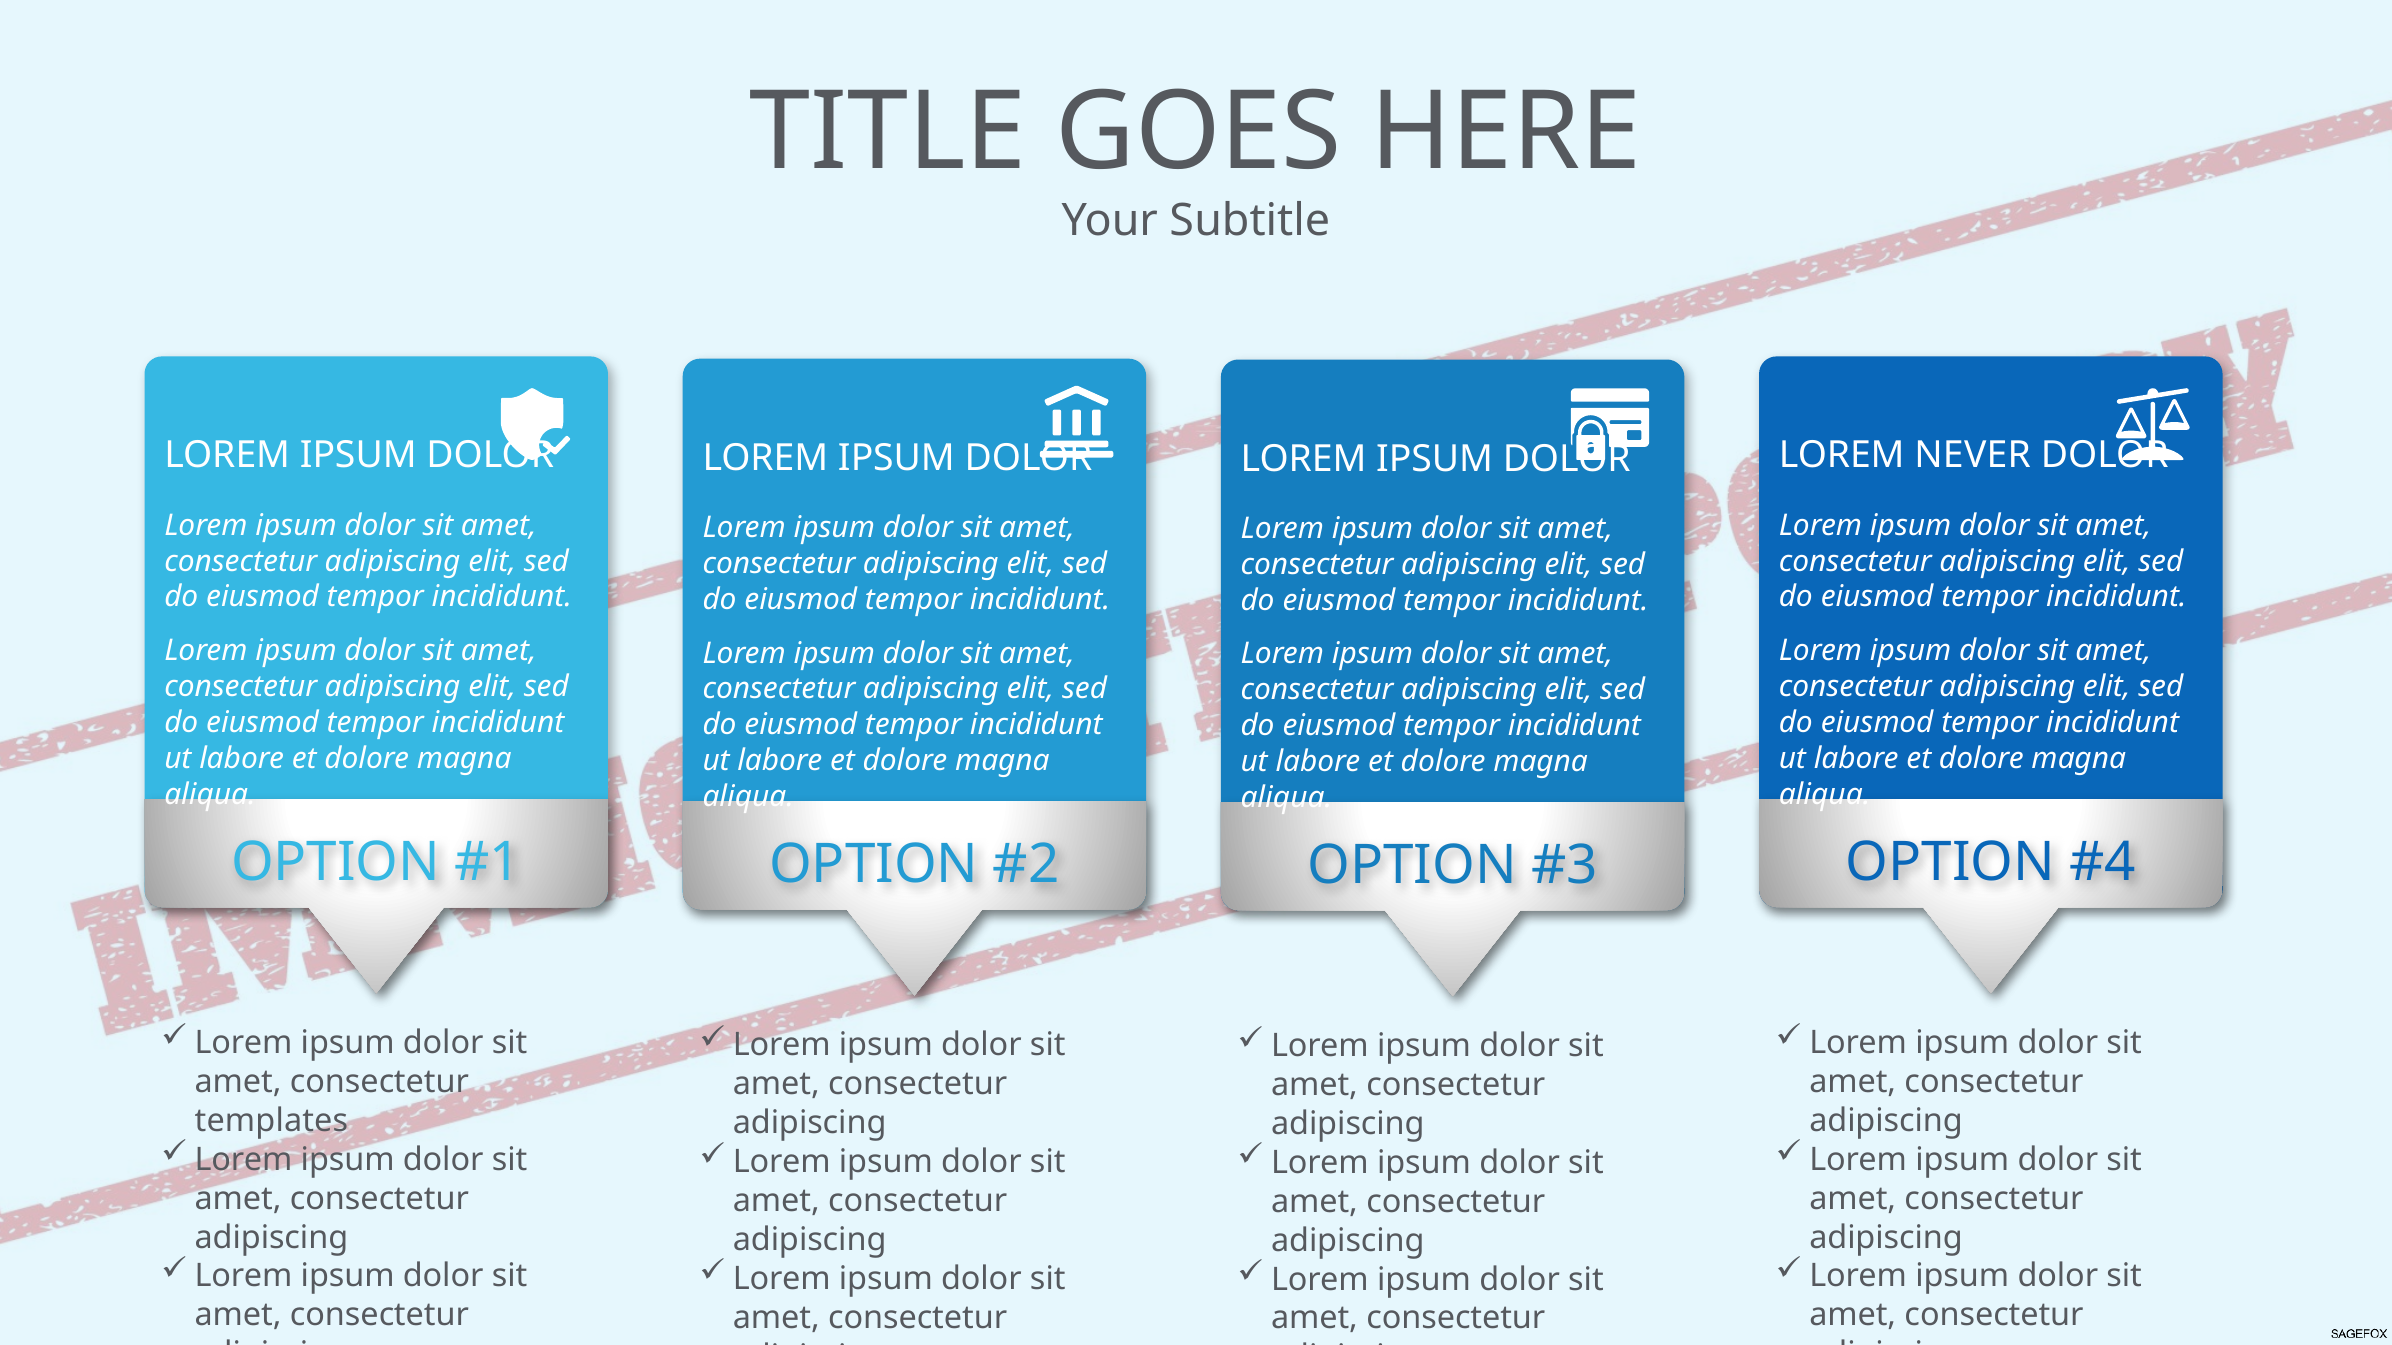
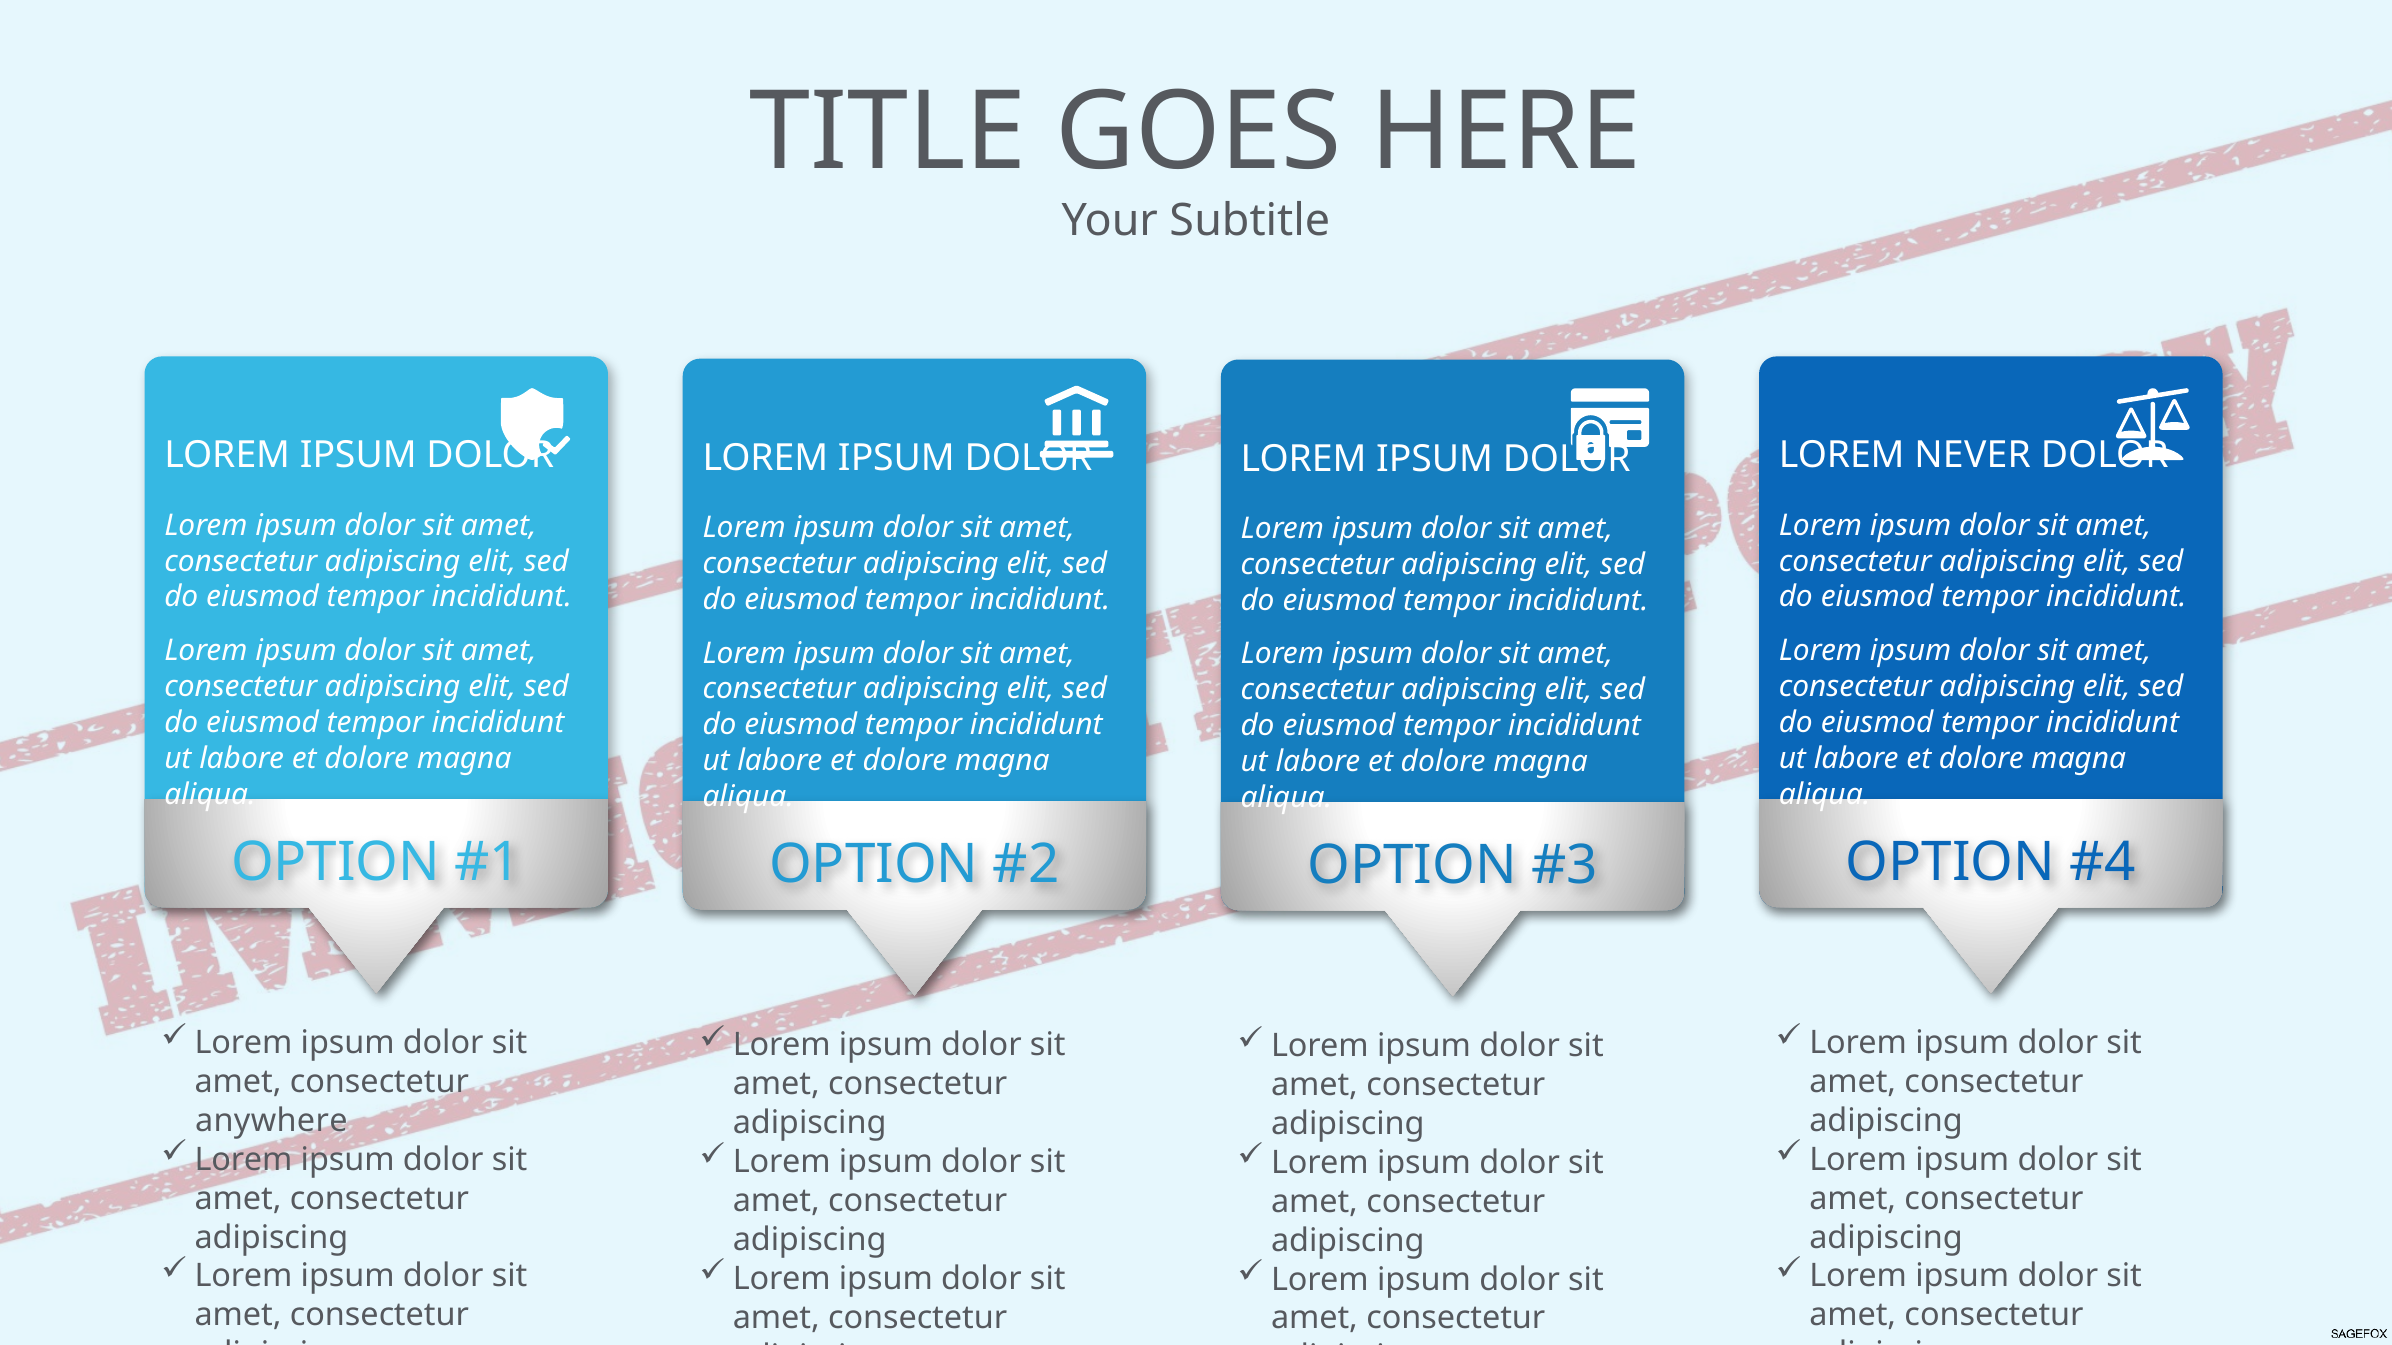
templates: templates -> anywhere (271, 1121)
